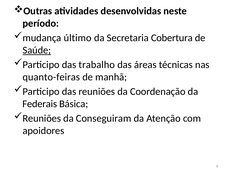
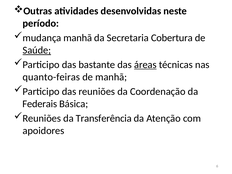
mudança último: último -> manhã (78, 38)
trabalho: trabalho -> bastante (97, 65)
áreas underline: none -> present (145, 65)
Conseguiram: Conseguiram -> Transferência (104, 118)
